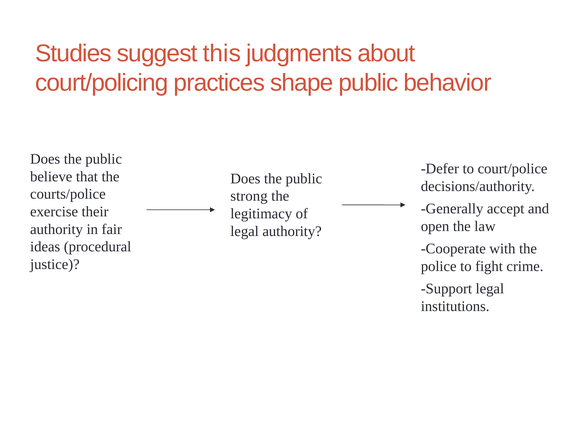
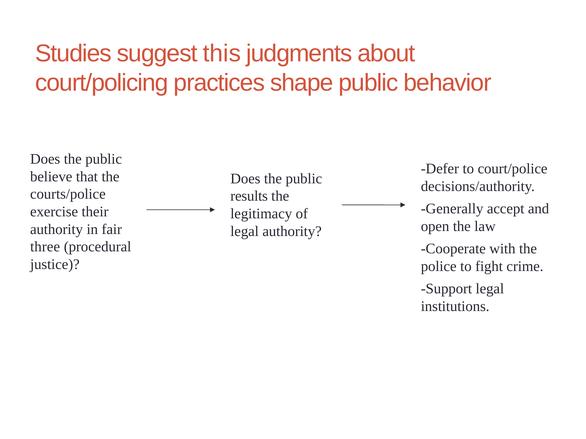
strong: strong -> results (249, 196)
ideas: ideas -> three (45, 247)
